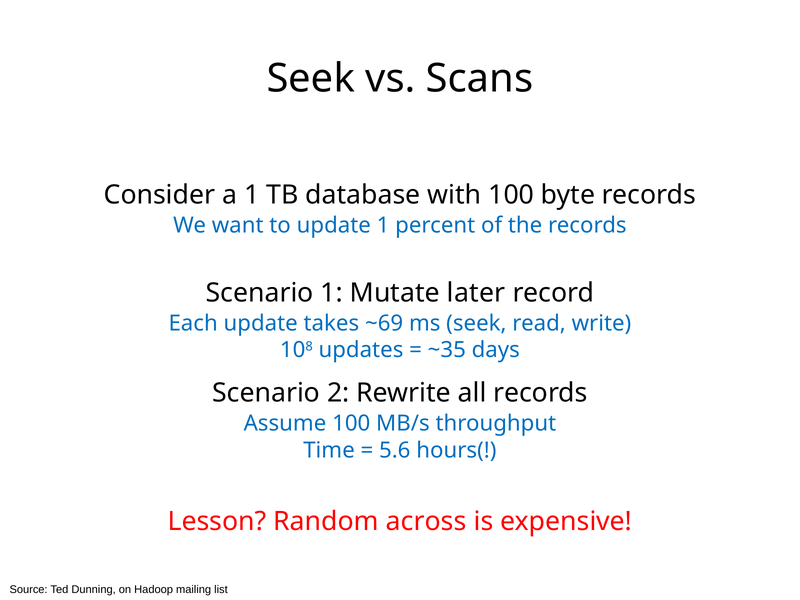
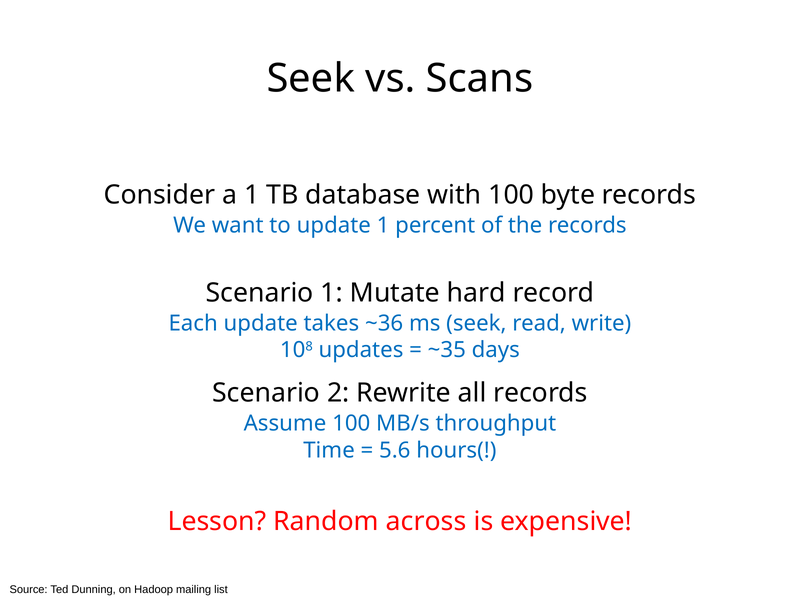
later: later -> hard (476, 293)
~69: ~69 -> ~36 (384, 323)
